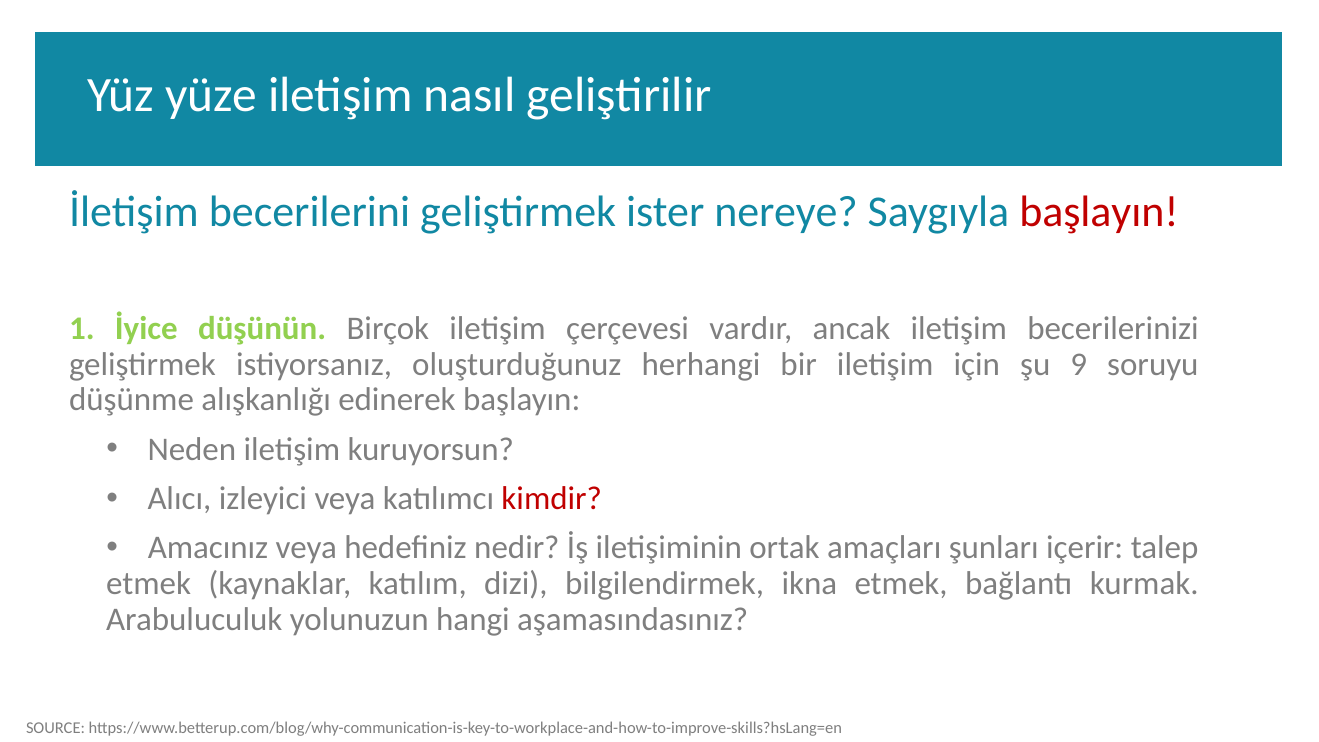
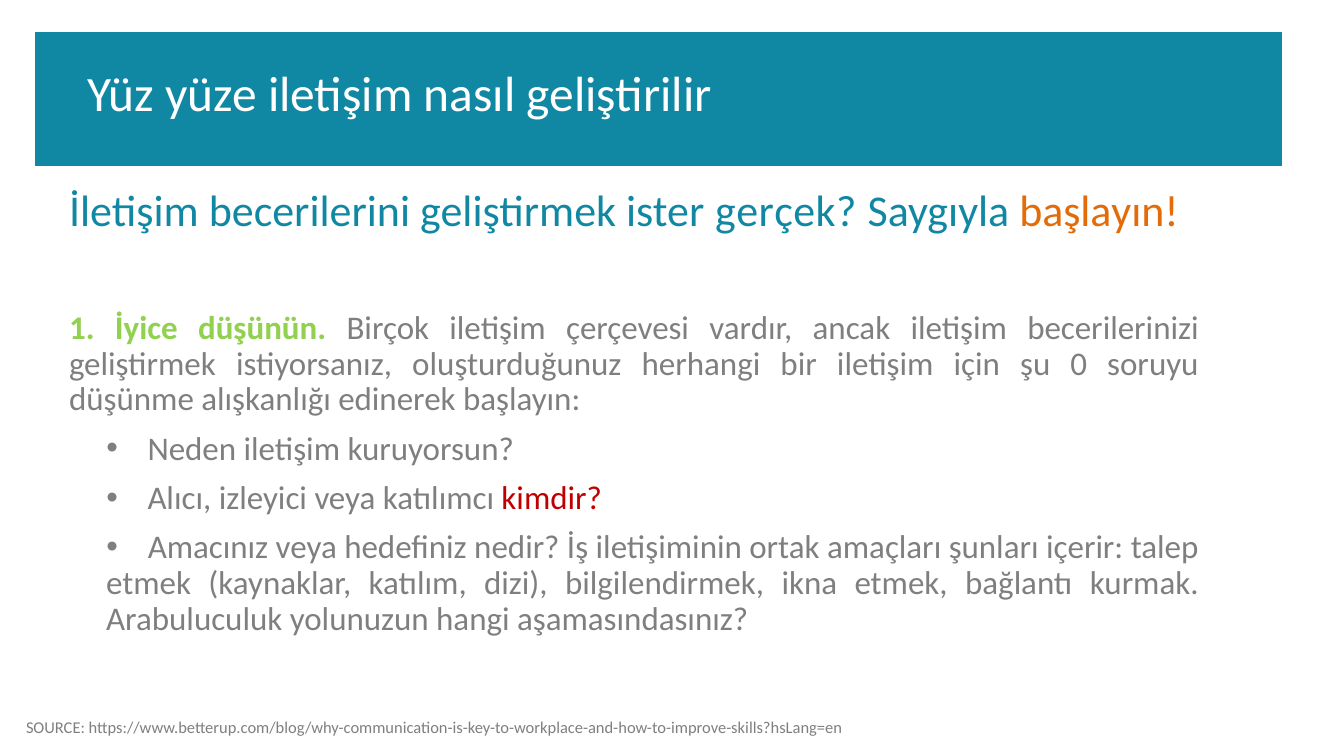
nereye: nereye -> gerçek (786, 212)
başlayın colour: red -> orange (1099, 212)
9: 9 -> 0 (1079, 364)
